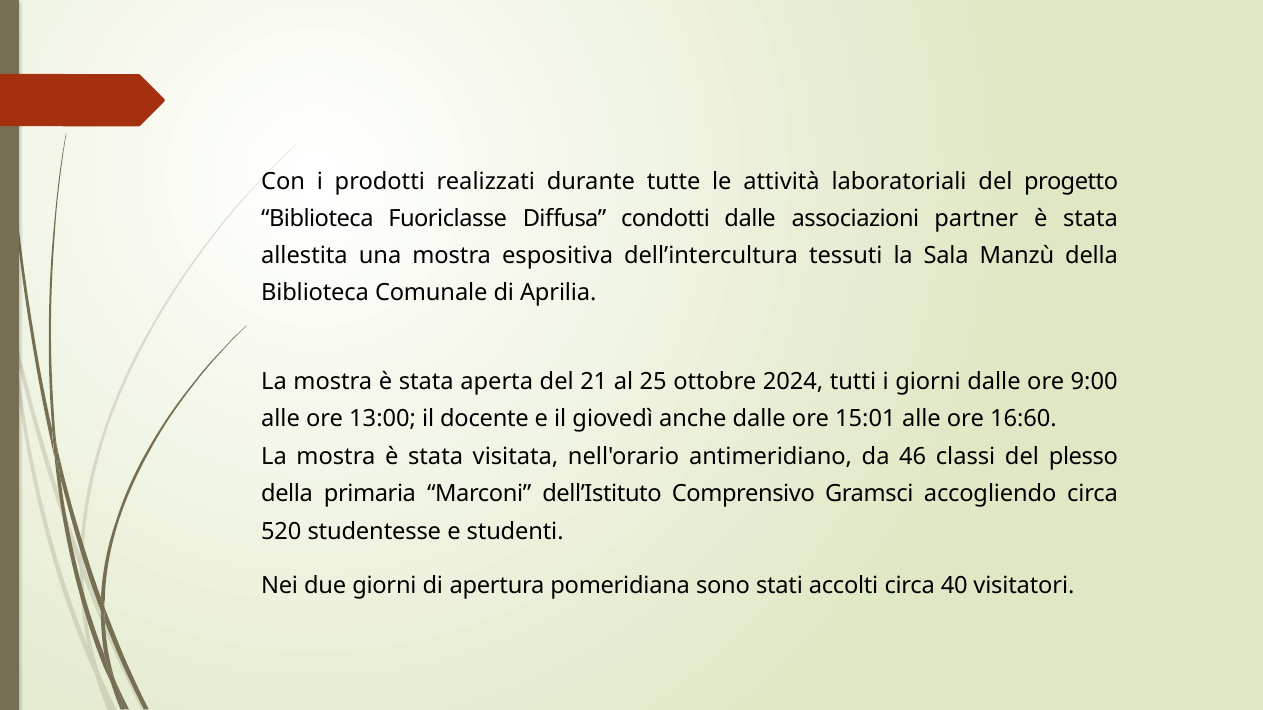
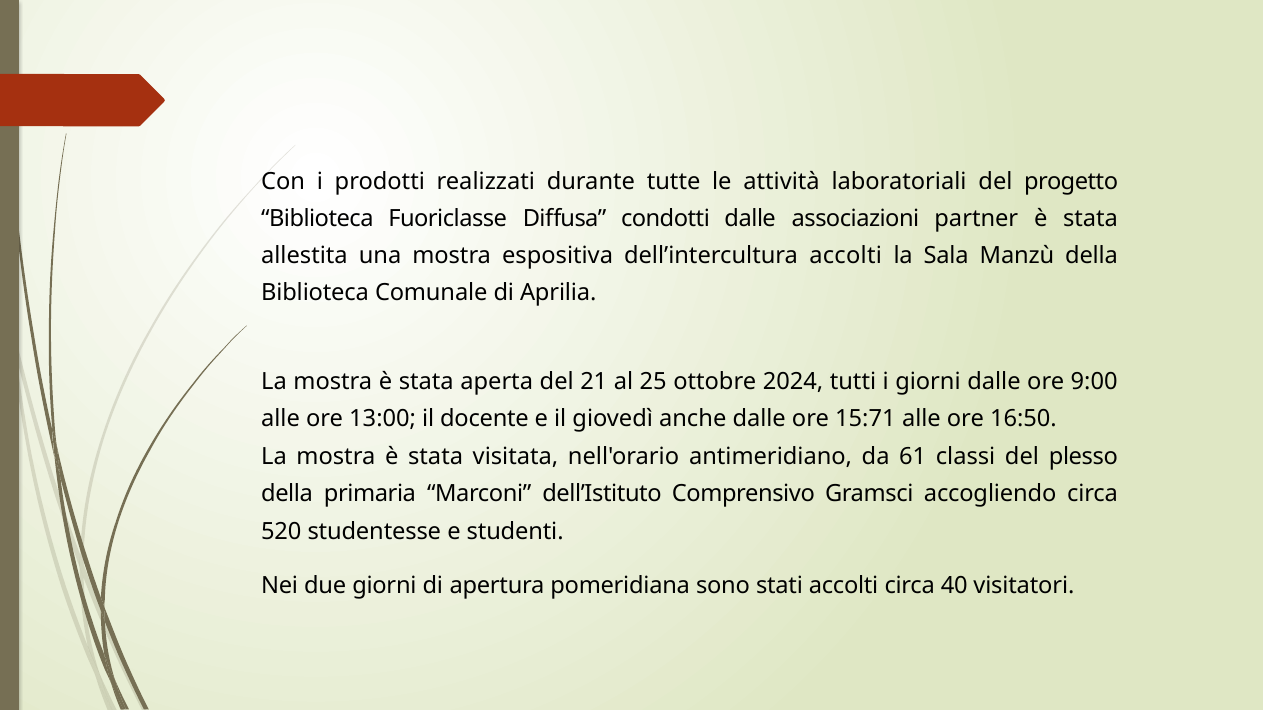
dell’intercultura tessuti: tessuti -> accolti (846, 256)
15:01: 15:01 -> 15:71 (865, 419)
16:60: 16:60 -> 16:50 (1023, 419)
46: 46 -> 61 (913, 457)
